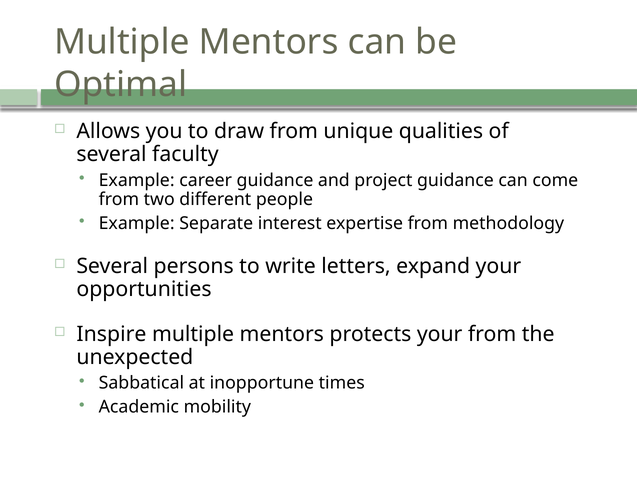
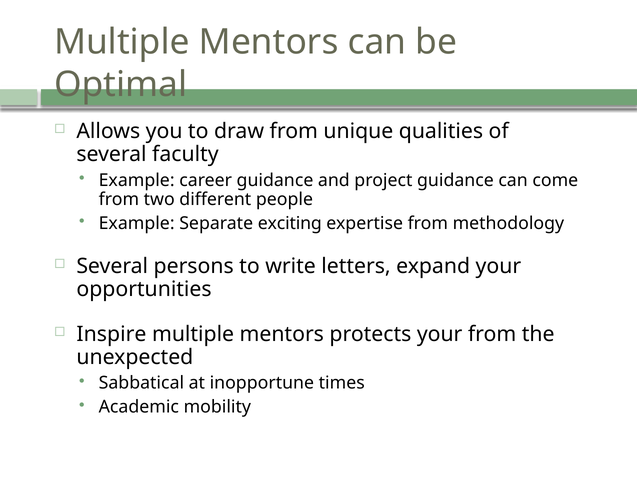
interest: interest -> exciting (290, 223)
